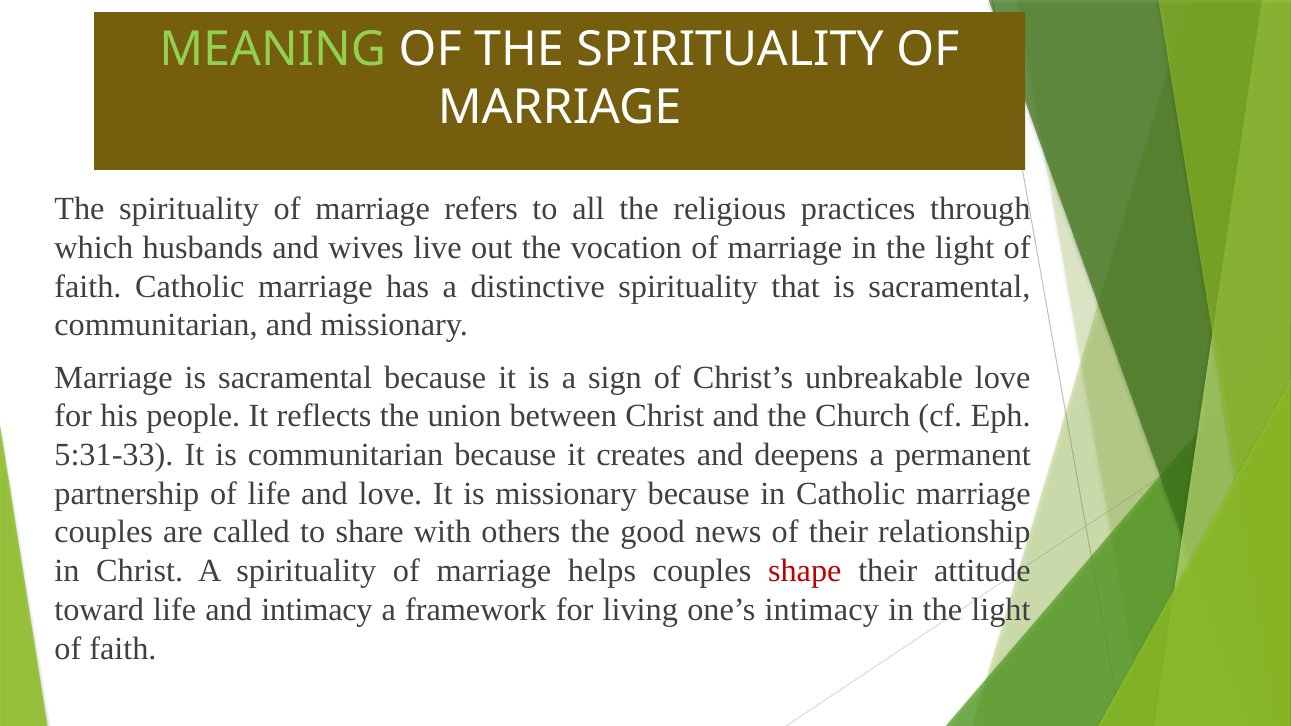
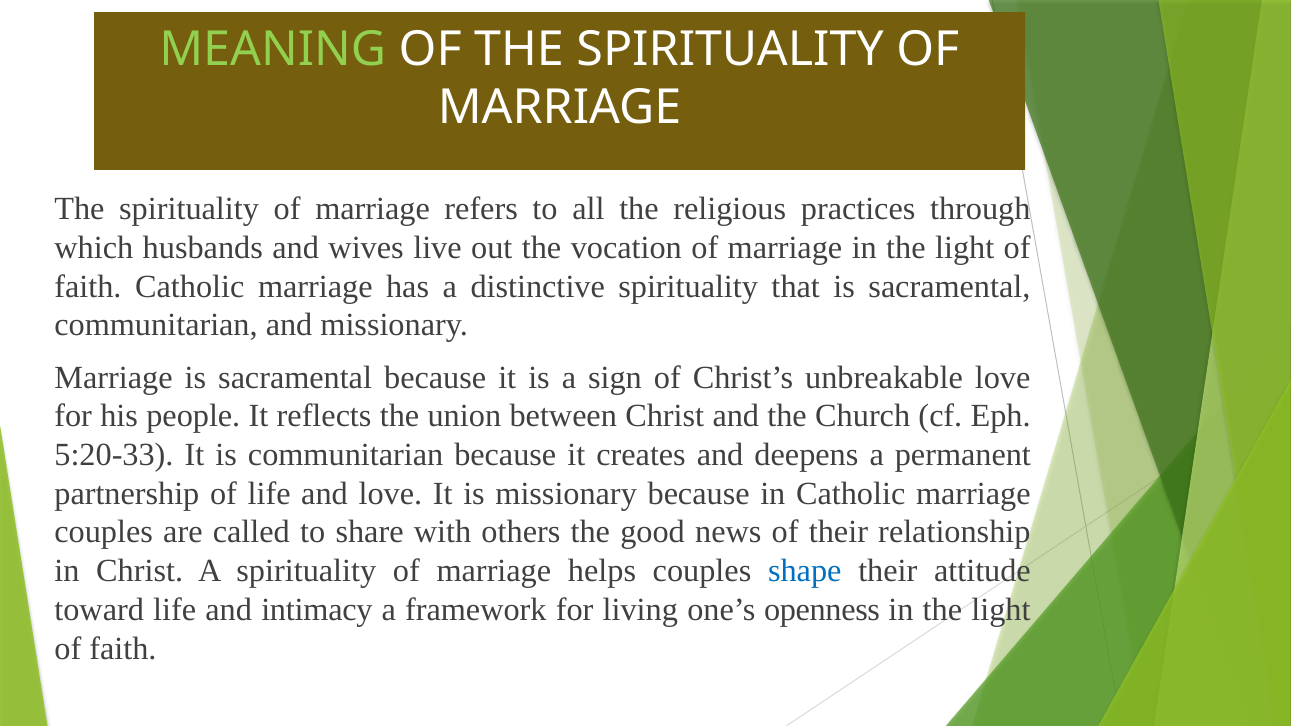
5:31-33: 5:31-33 -> 5:20-33 (114, 455)
shape colour: red -> blue (805, 571)
one’s intimacy: intimacy -> openness (822, 610)
